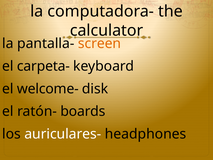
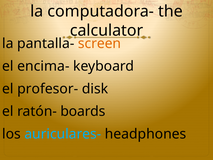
carpeta-: carpeta- -> encima- (43, 66)
welcome-: welcome- -> profesor- (48, 89)
auriculares- colour: white -> light blue (63, 134)
